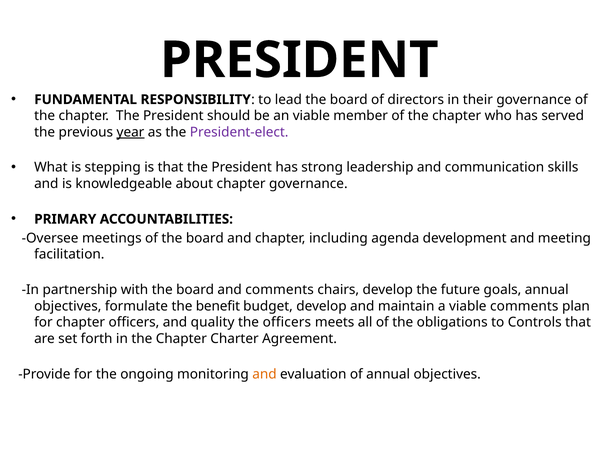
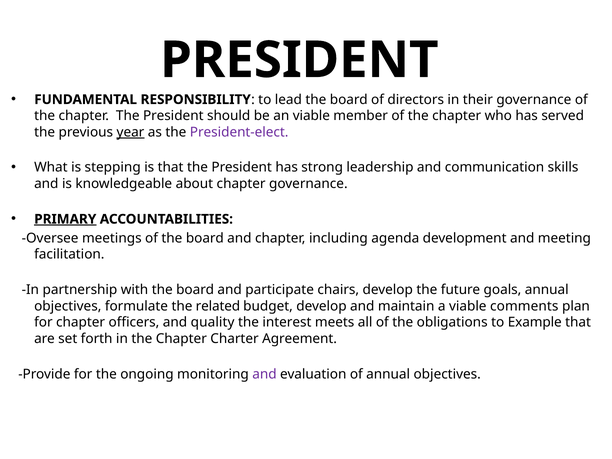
PRIMARY underline: none -> present (65, 219)
and comments: comments -> participate (280, 290)
benefit: benefit -> related (218, 306)
the officers: officers -> interest (287, 322)
Controls: Controls -> Example (535, 322)
and colour: orange -> purple (264, 374)
